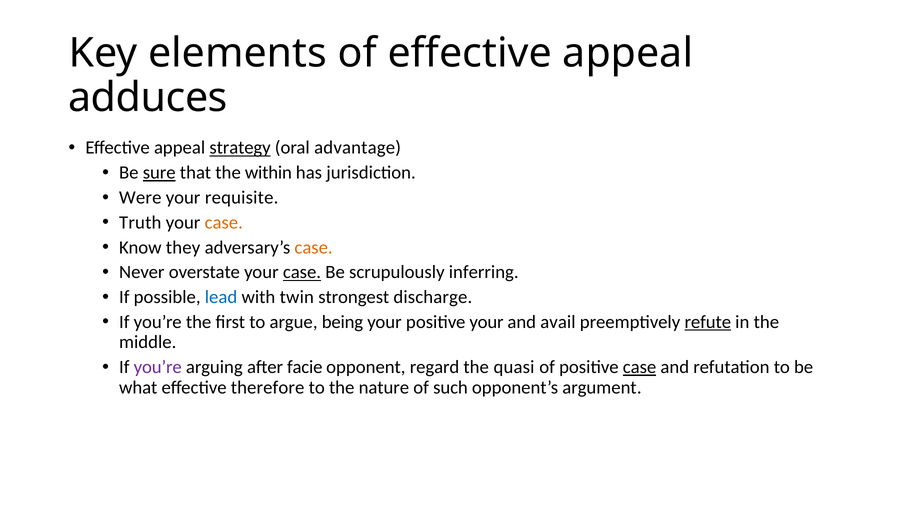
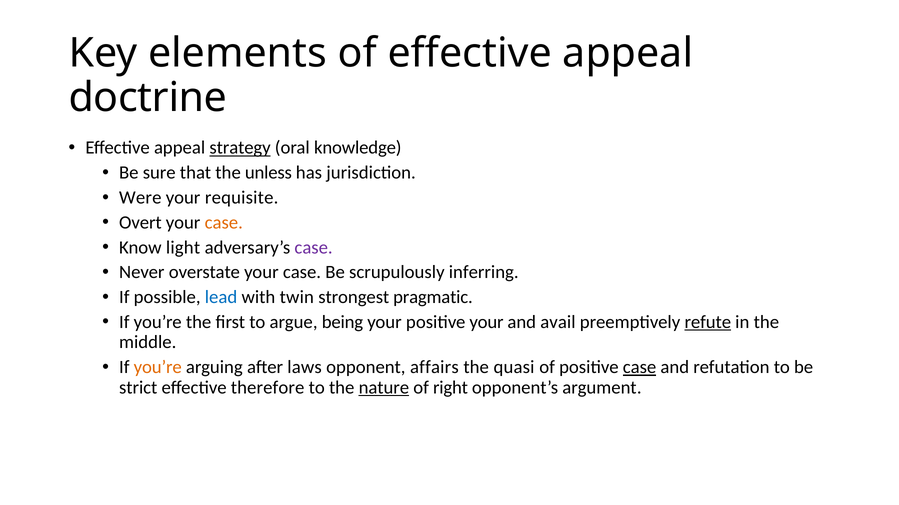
adduces: adduces -> doctrine (148, 98)
advantage: advantage -> knowledge (358, 148)
sure underline: present -> none (159, 173)
within: within -> unless (268, 173)
Truth: Truth -> Overt (140, 223)
they: they -> light (183, 248)
case colour: orange -> purple (314, 248)
case underline: present -> none (302, 273)
discharge: discharge -> pragmatic (433, 298)
you’re colour: purple -> orange (158, 368)
facie: facie -> laws (305, 368)
regard: regard -> affairs (434, 368)
what: what -> strict (138, 388)
nature underline: none -> present (384, 388)
such: such -> right (451, 388)
